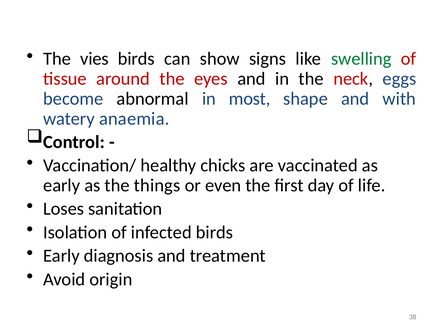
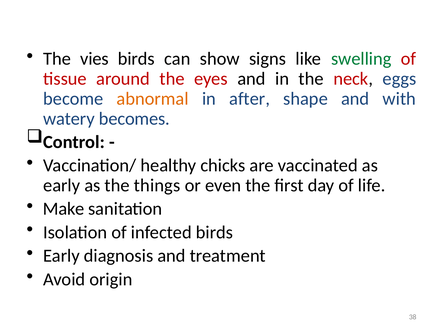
abnormal colour: black -> orange (153, 99)
most: most -> after (250, 99)
anaemia: anaemia -> becomes (134, 119)
Loses: Loses -> Make (64, 209)
